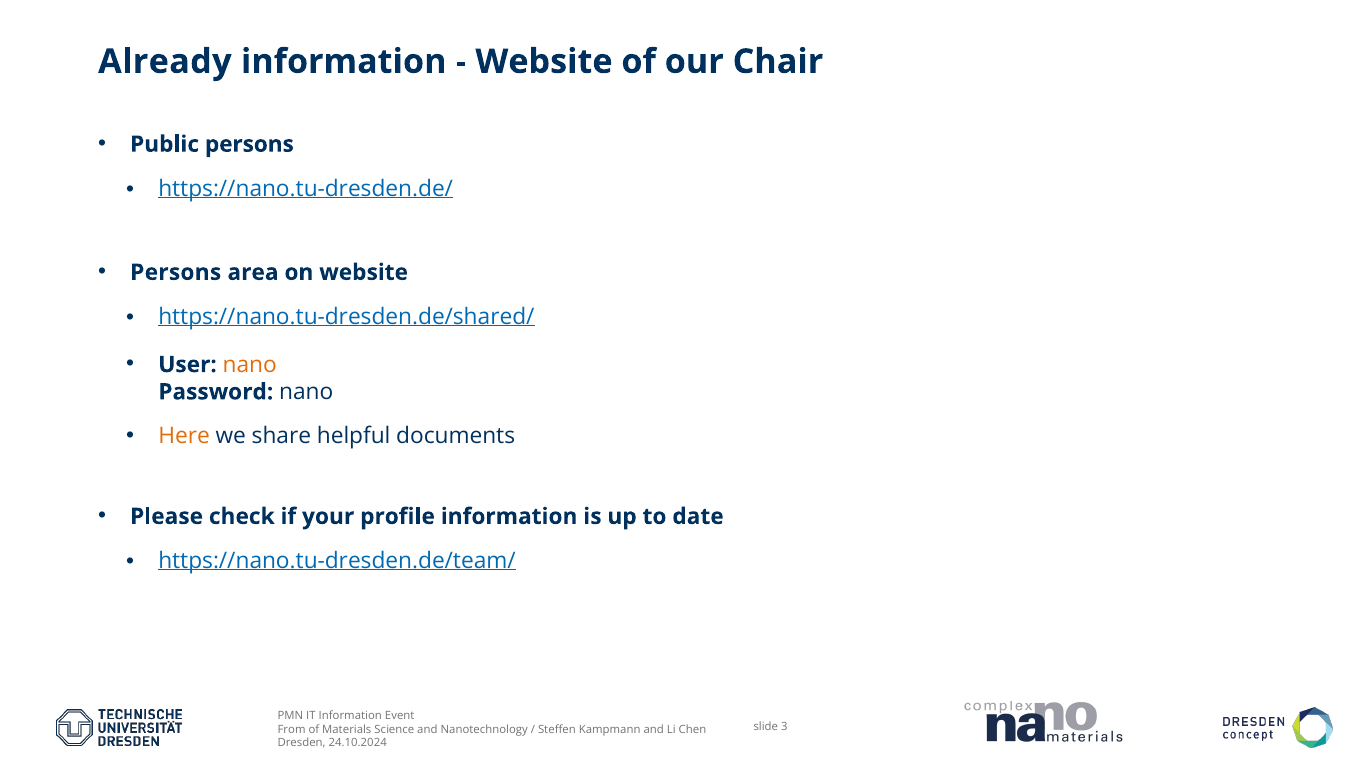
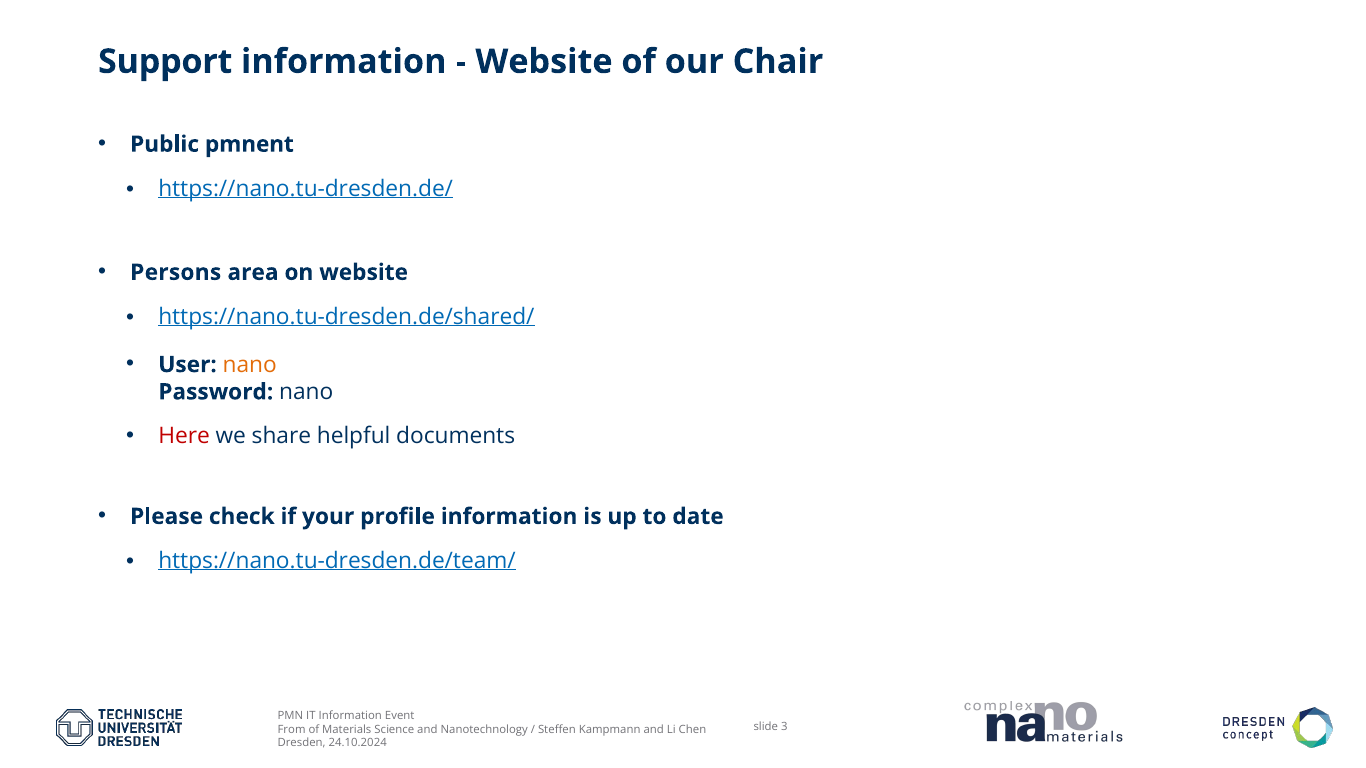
Already: Already -> Support (165, 62)
Public persons: persons -> pmnent (249, 144)
Here colour: orange -> red (184, 436)
